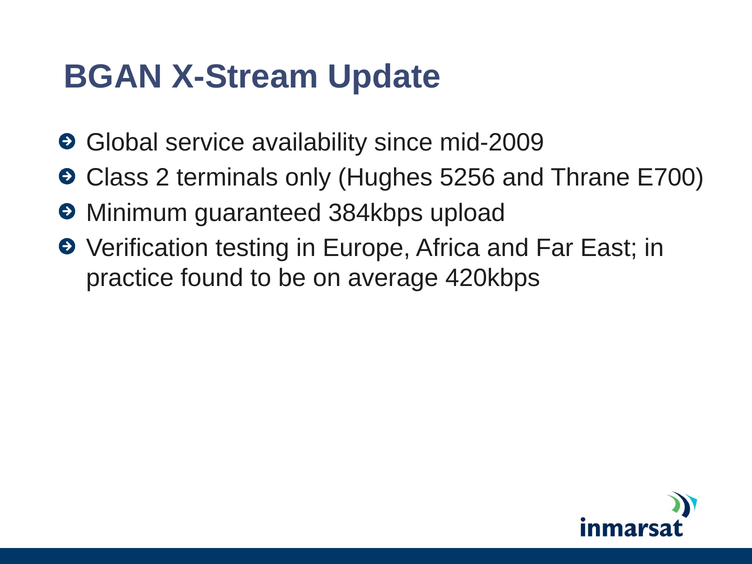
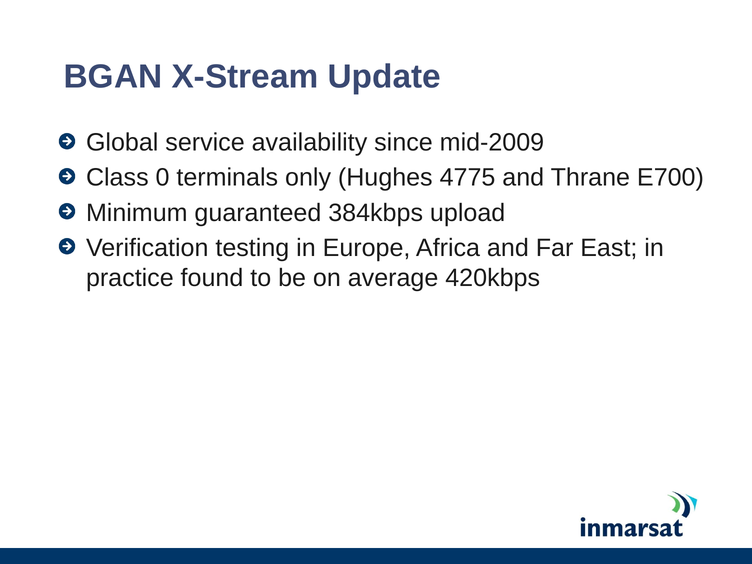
2: 2 -> 0 (163, 178)
5256: 5256 -> 4775 (468, 178)
